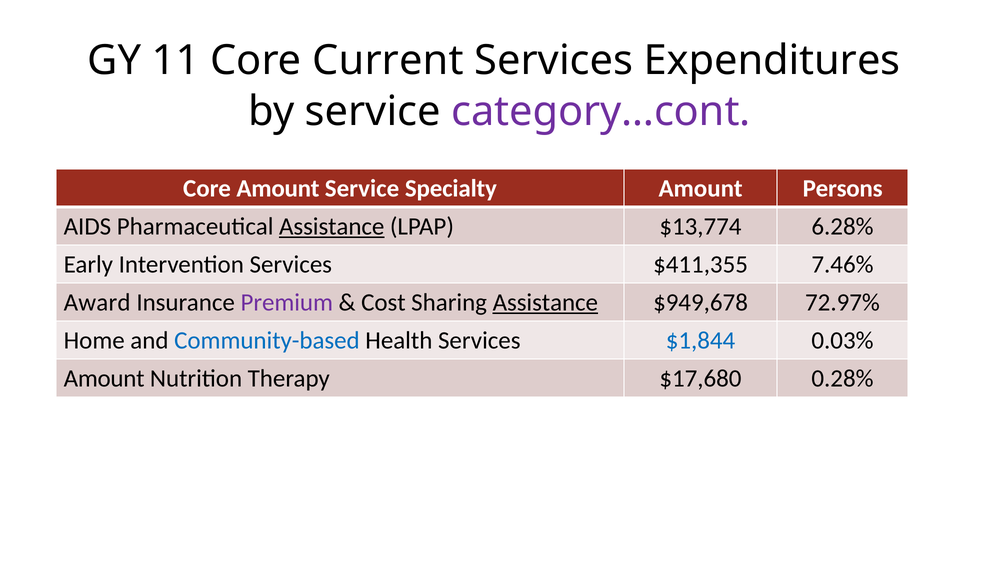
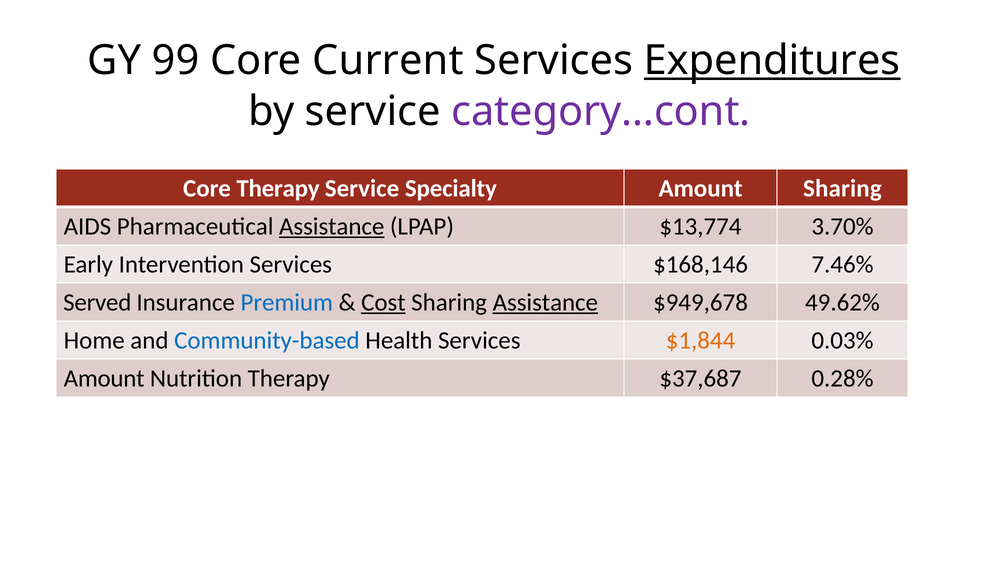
11: 11 -> 99 (176, 61)
Expenditures underline: none -> present (772, 61)
Core Amount: Amount -> Therapy (278, 188)
Amount Persons: Persons -> Sharing (842, 188)
6.28%: 6.28% -> 3.70% (842, 226)
$411,355: $411,355 -> $168,146 (701, 264)
Award: Award -> Served (97, 302)
Premium colour: purple -> blue (287, 302)
Cost underline: none -> present (383, 302)
72.97%: 72.97% -> 49.62% (842, 302)
$1,844 colour: blue -> orange (700, 340)
$17,680: $17,680 -> $37,687 (700, 378)
